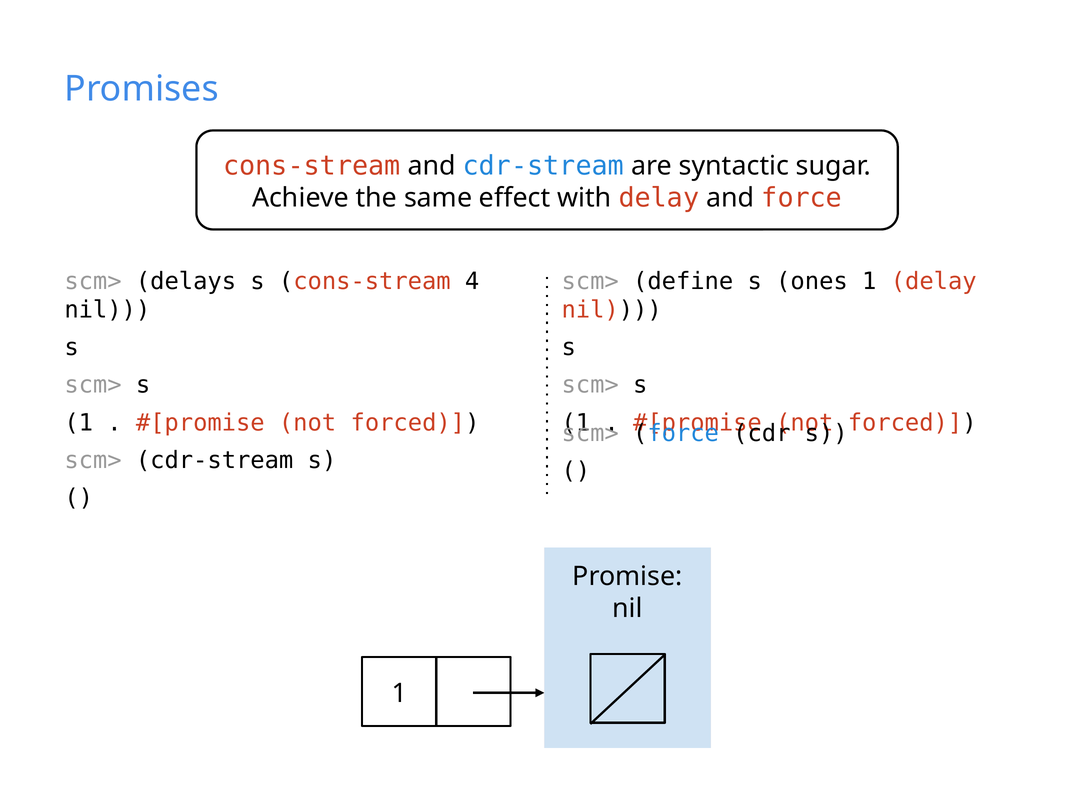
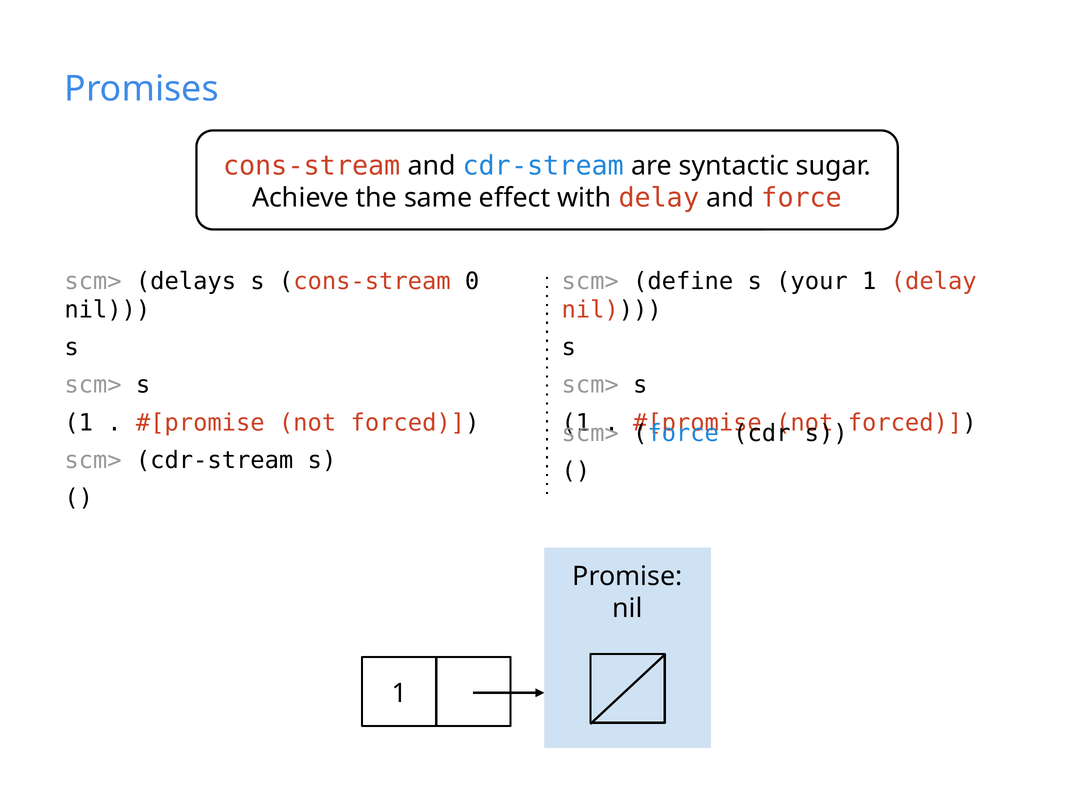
4: 4 -> 0 (472, 281)
ones: ones -> your (812, 281)
